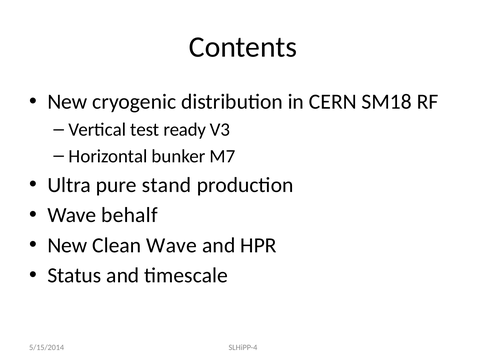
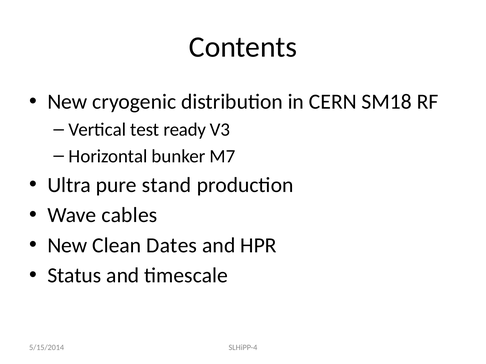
behalf: behalf -> cables (129, 215)
Clean Wave: Wave -> Dates (172, 246)
